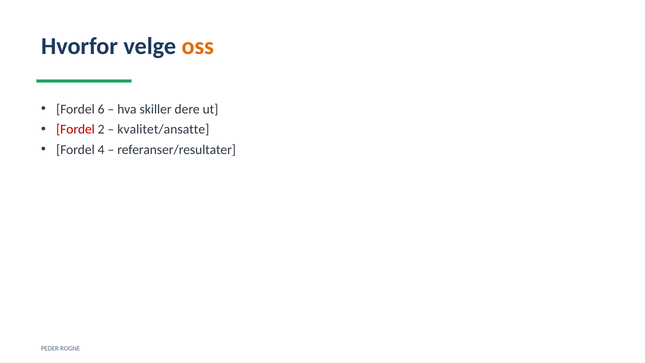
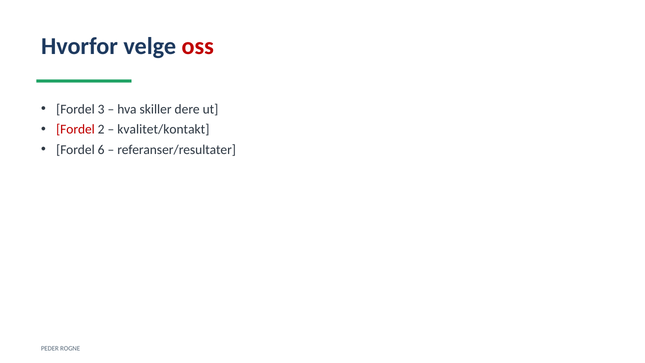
oss colour: orange -> red (198, 46)
6: 6 -> 3 (101, 109)
kvalitet/ansatte: kvalitet/ansatte -> kvalitet/kontakt (163, 129)
4: 4 -> 6 (101, 150)
